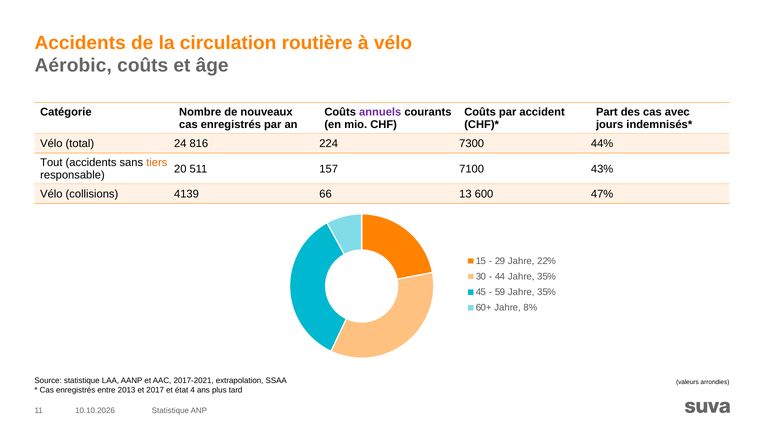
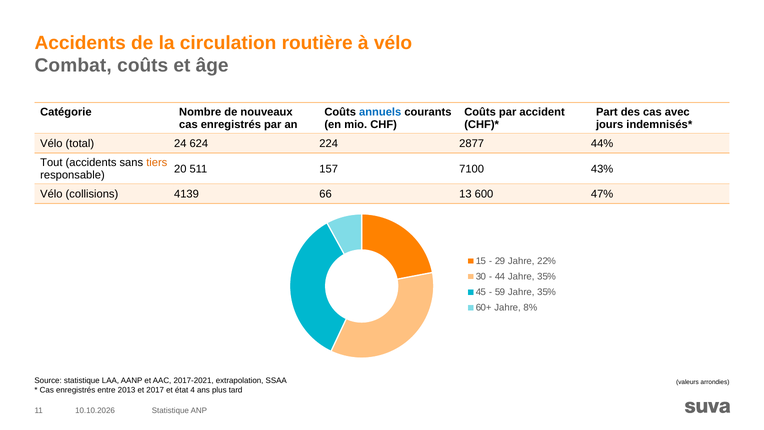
Aérobic: Aérobic -> Combat (73, 66)
annuels colour: purple -> blue (380, 112)
816: 816 -> 624 (199, 144)
7300: 7300 -> 2877 (472, 144)
